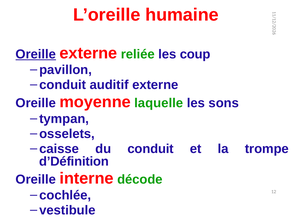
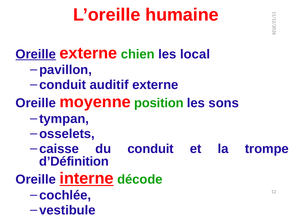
reliée: reliée -> chien (138, 54)
coup: coup -> local (195, 54)
laquelle: laquelle -> position (159, 103)
interne underline: none -> present (87, 178)
